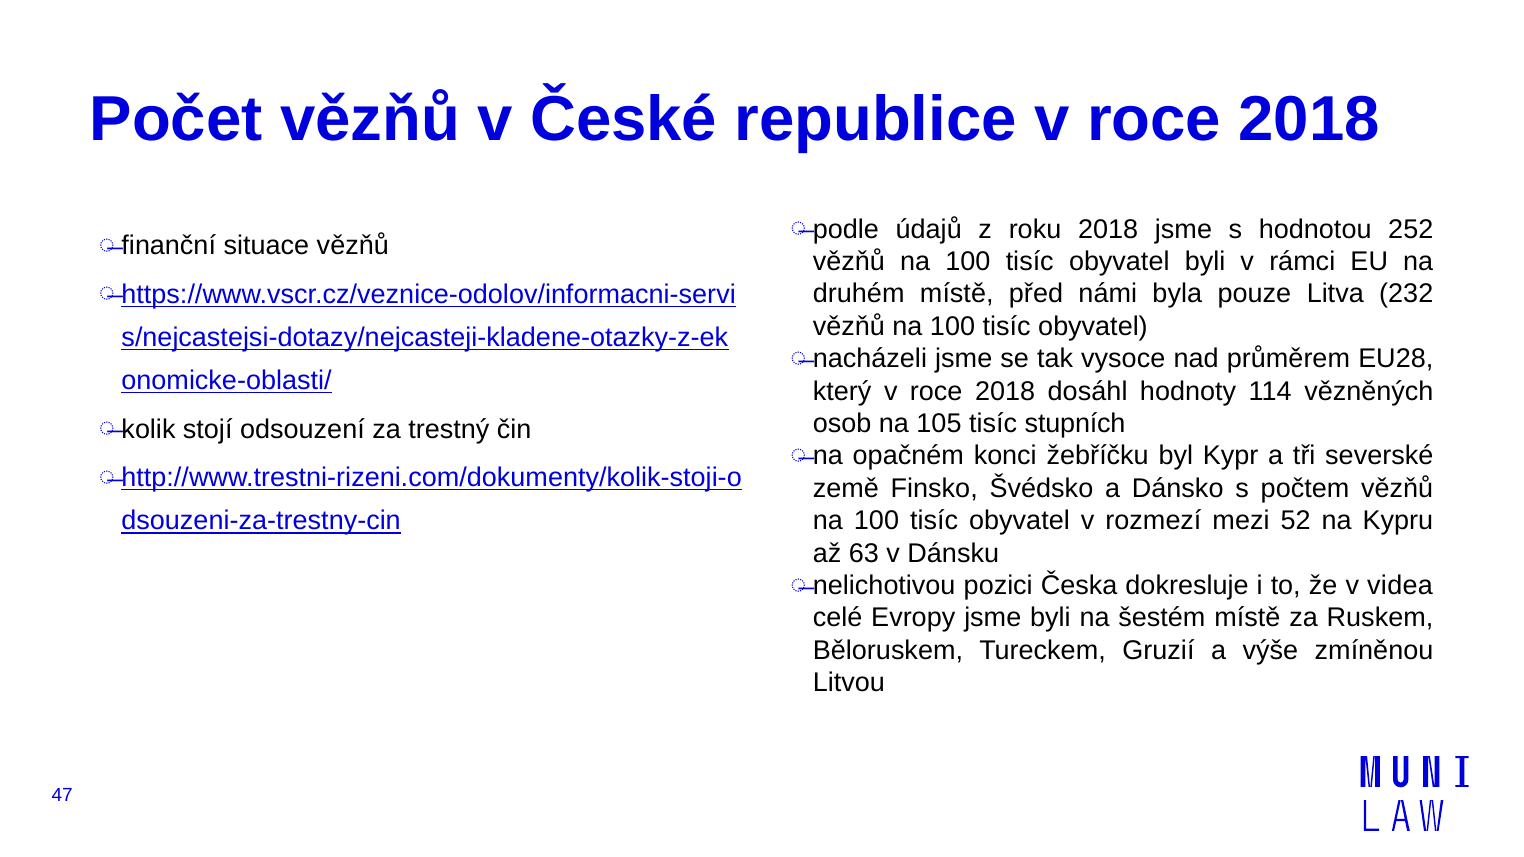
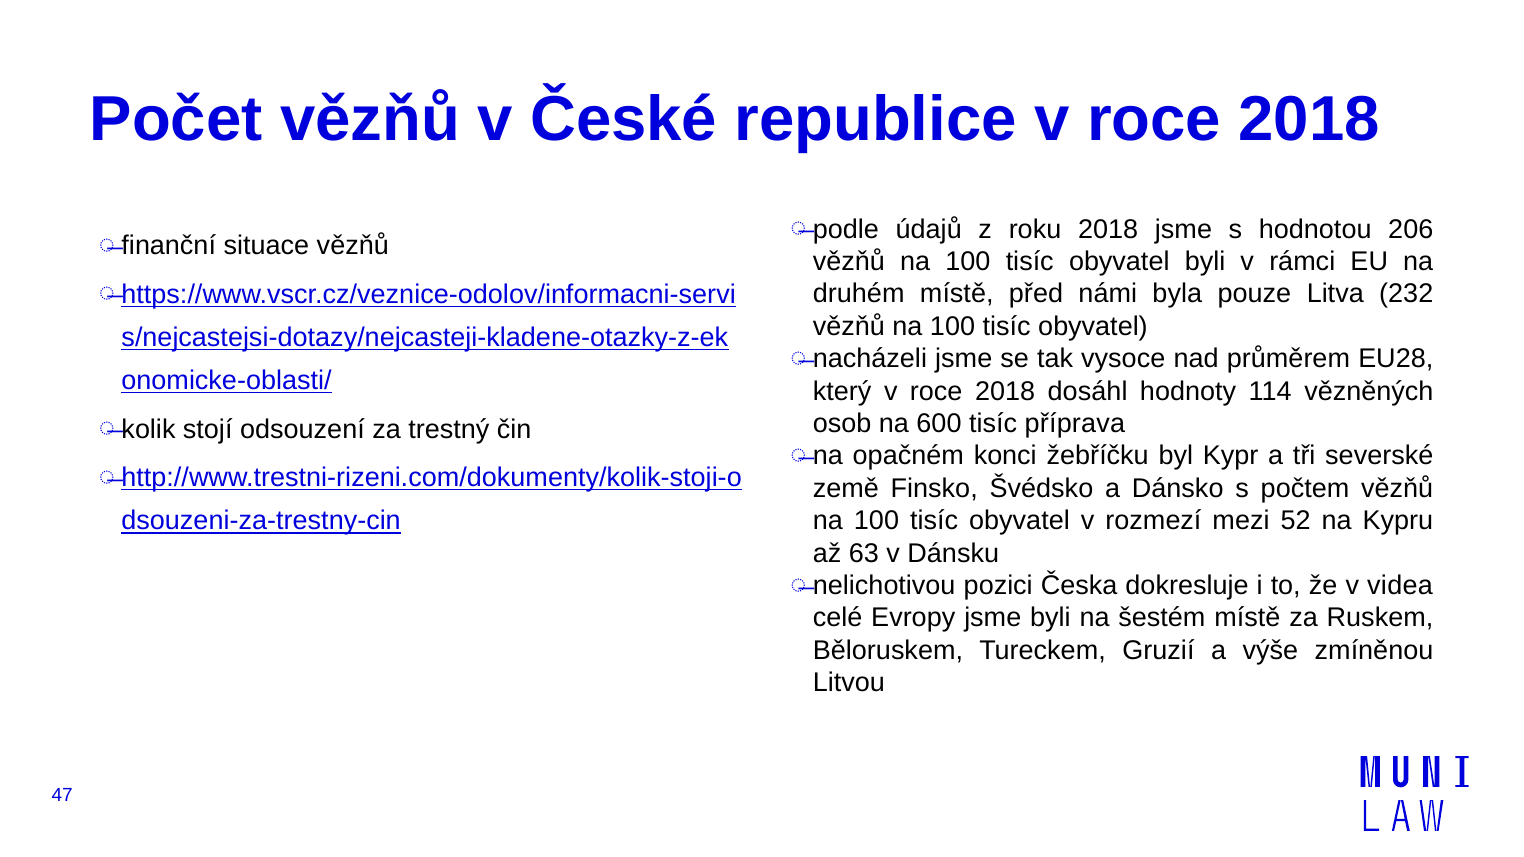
252: 252 -> 206 (1411, 229)
105: 105 -> 600 (939, 424)
stupních: stupních -> příprava (1075, 424)
